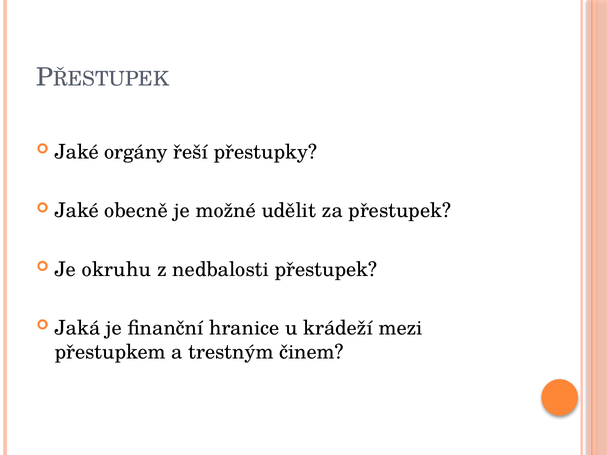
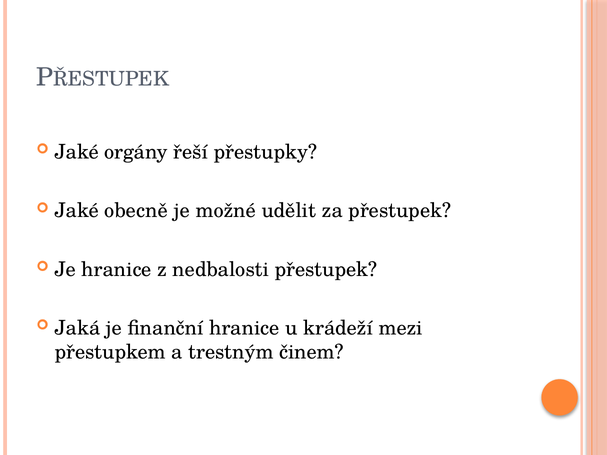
Je okruhu: okruhu -> hranice (117, 270)
